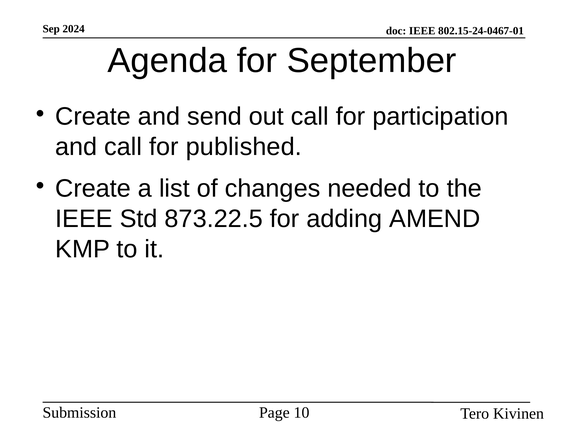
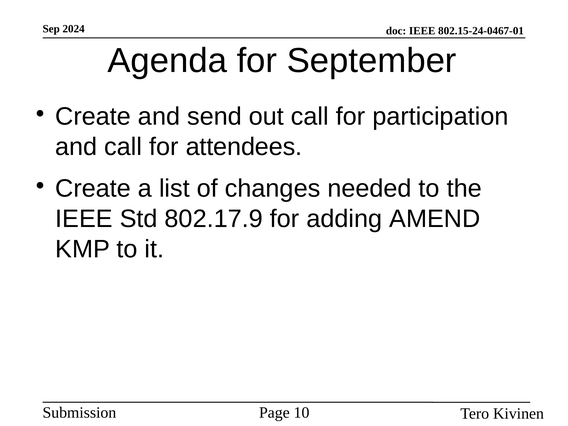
published: published -> attendees (244, 147)
873.22.5: 873.22.5 -> 802.17.9 (214, 219)
